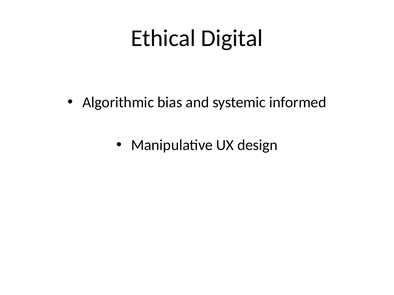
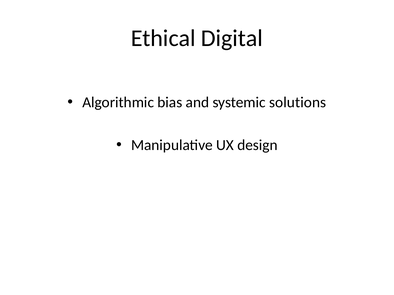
informed: informed -> solutions (298, 103)
